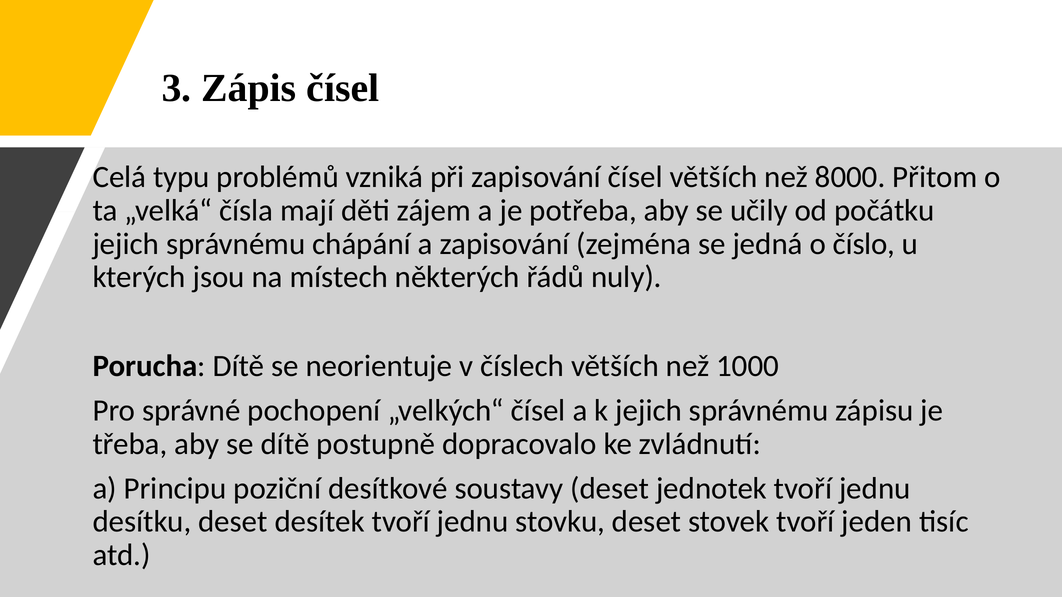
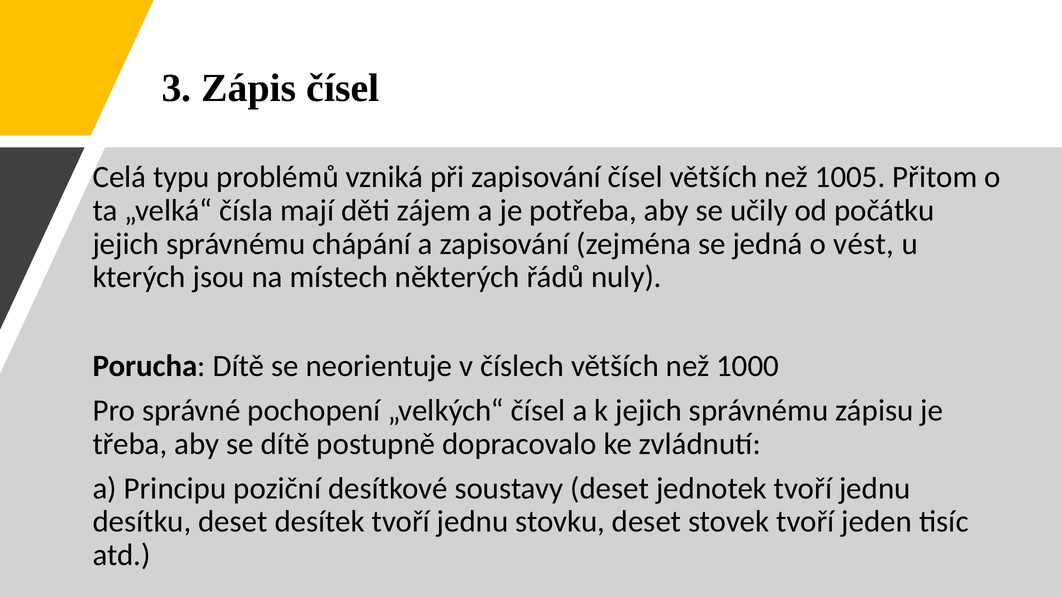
8000: 8000 -> 1005 (850, 177)
číslo: číslo -> vést (864, 244)
